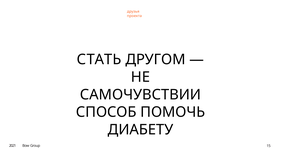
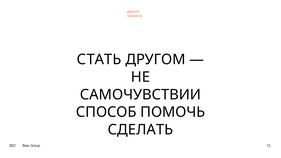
ДИАБЕТУ: ДИАБЕТУ -> СДЕЛАТЬ (140, 130)
